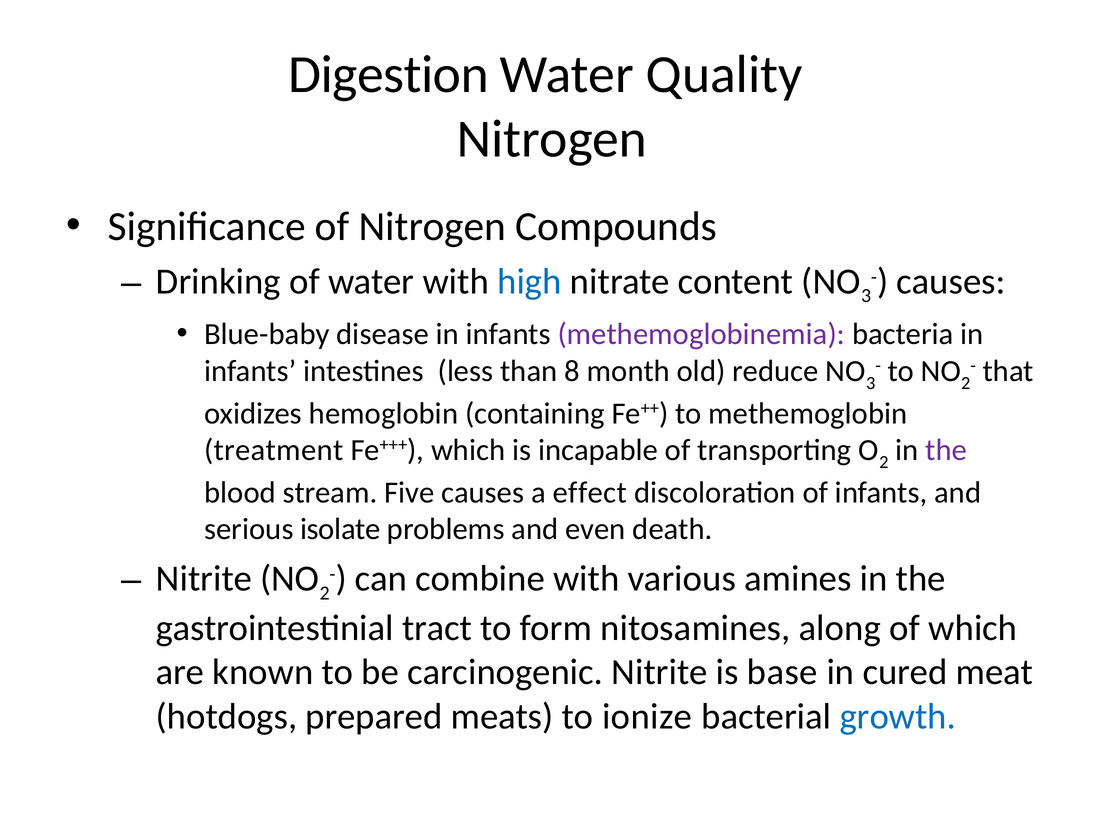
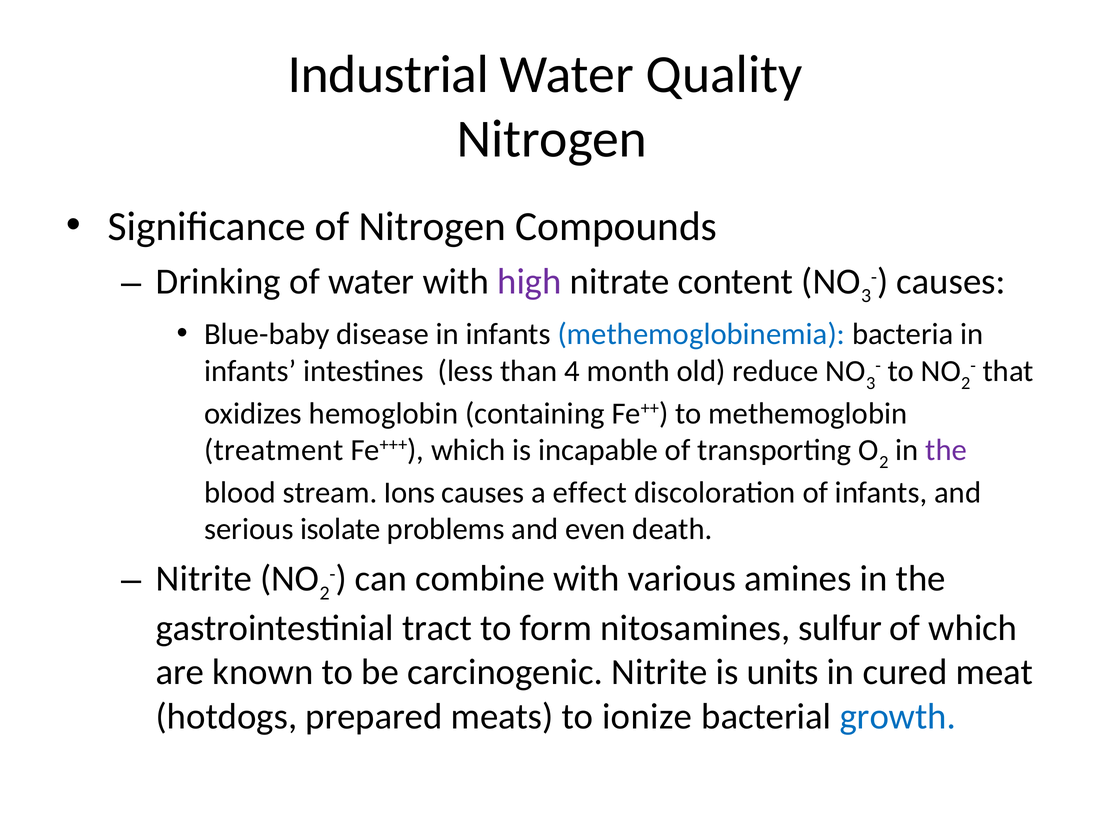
Digestion: Digestion -> Industrial (388, 75)
high colour: blue -> purple (529, 282)
methemoglobinemia colour: purple -> blue (701, 334)
8: 8 -> 4 (572, 371)
Five: Five -> Ions (409, 492)
along: along -> sulfur (840, 628)
base: base -> units (783, 672)
